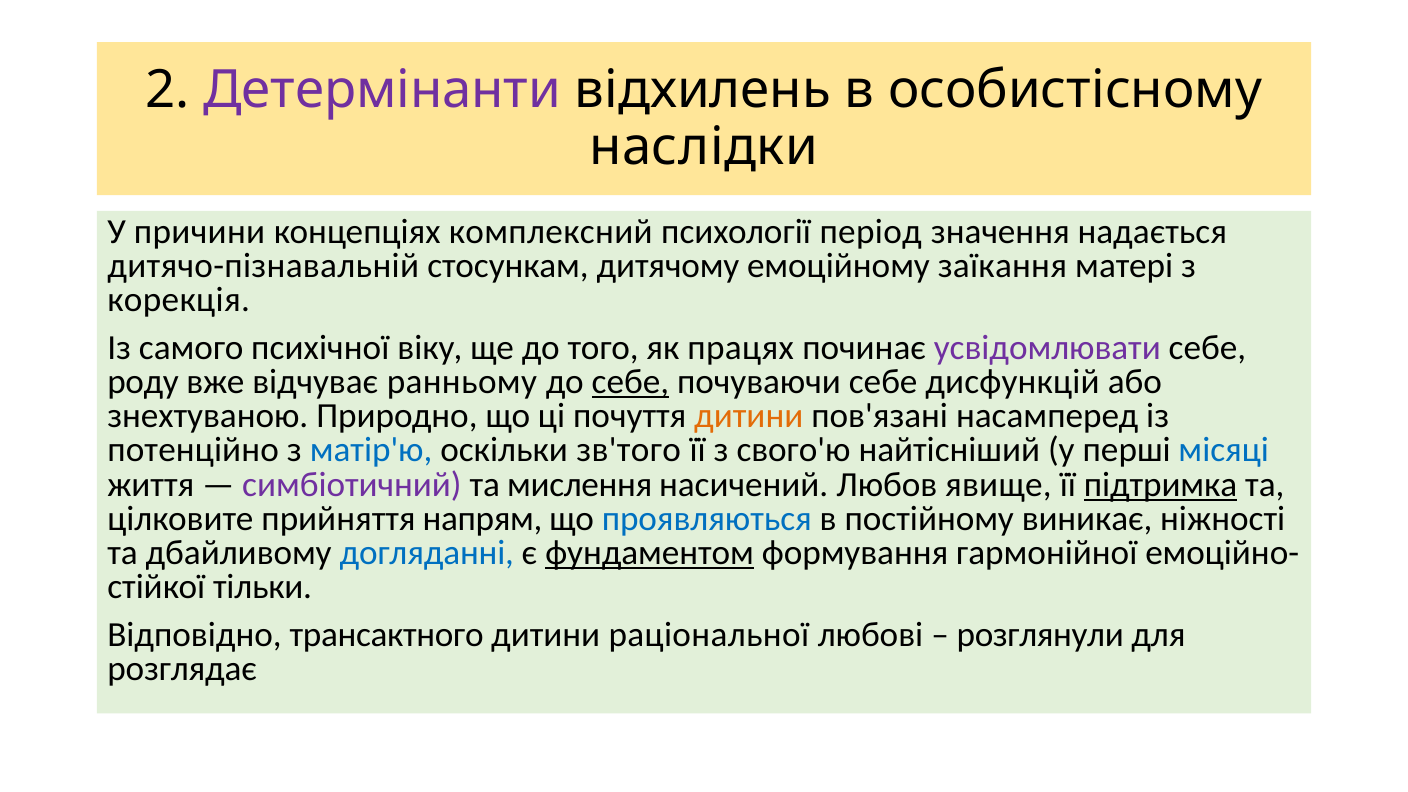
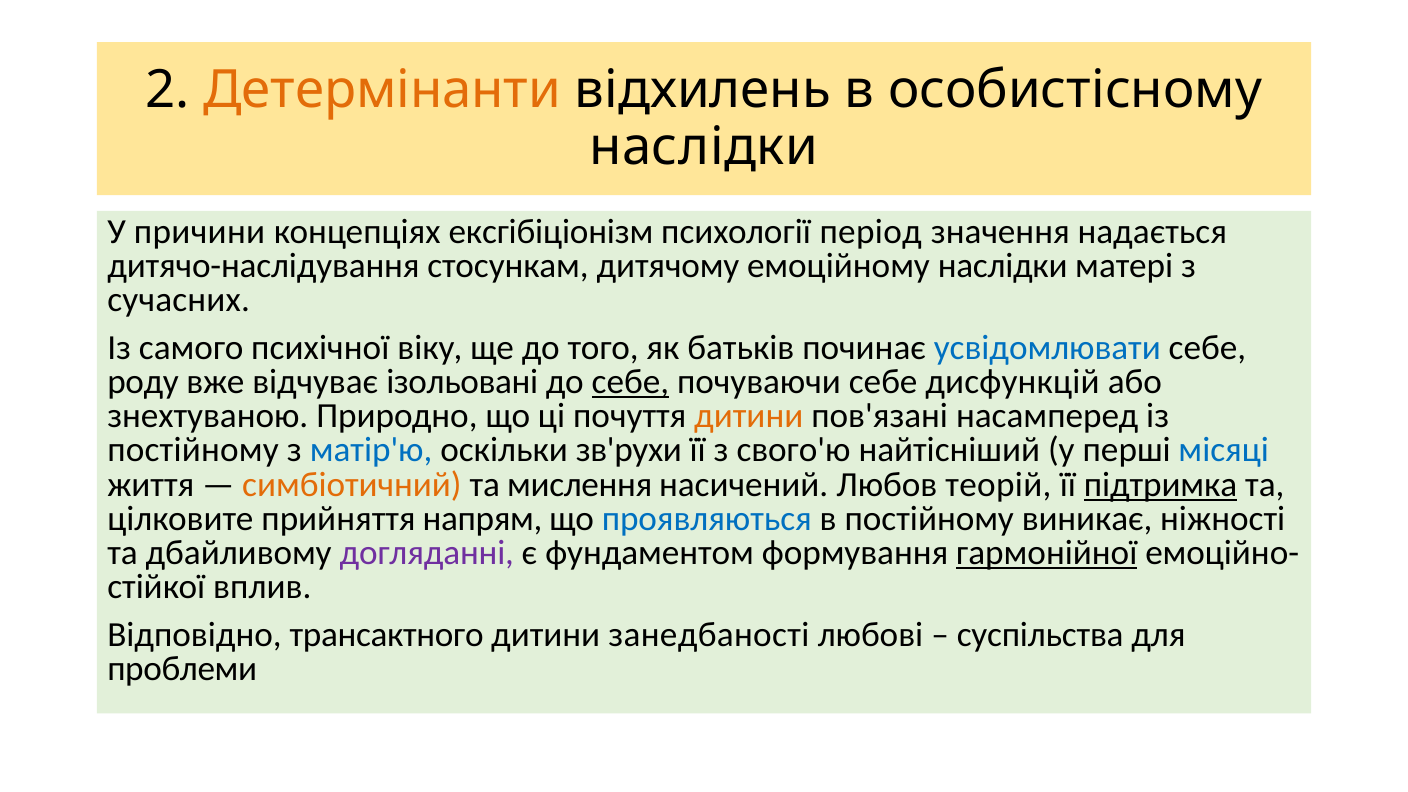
Детермінанти colour: purple -> orange (382, 90)
комплексний: комплексний -> ексгібіціонізм (551, 232)
дитячо-пізнавальній: дитячо-пізнавальній -> дитячо-наслідування (263, 266)
емоційному заїкання: заїкання -> наслідки (1003, 266)
корекція: корекція -> сучасних (179, 300)
працях: працях -> батьків (741, 348)
усвідомлювати colour: purple -> blue (1047, 348)
ранньому: ранньому -> ізольовані (462, 382)
потенційно: потенційно -> постійному (193, 450)
зв'того: зв'того -> зв'рухи (629, 450)
симбіотичний colour: purple -> orange (352, 485)
явище: явище -> теорій (998, 485)
догляданні colour: blue -> purple (427, 553)
фундаментом underline: present -> none (650, 553)
гармонійної underline: none -> present (1047, 553)
тільки: тільки -> вплив (262, 587)
раціональної: раціональної -> занедбаності (709, 635)
розглянули: розглянули -> суспільства (1040, 635)
розглядає: розглядає -> проблеми (182, 669)
